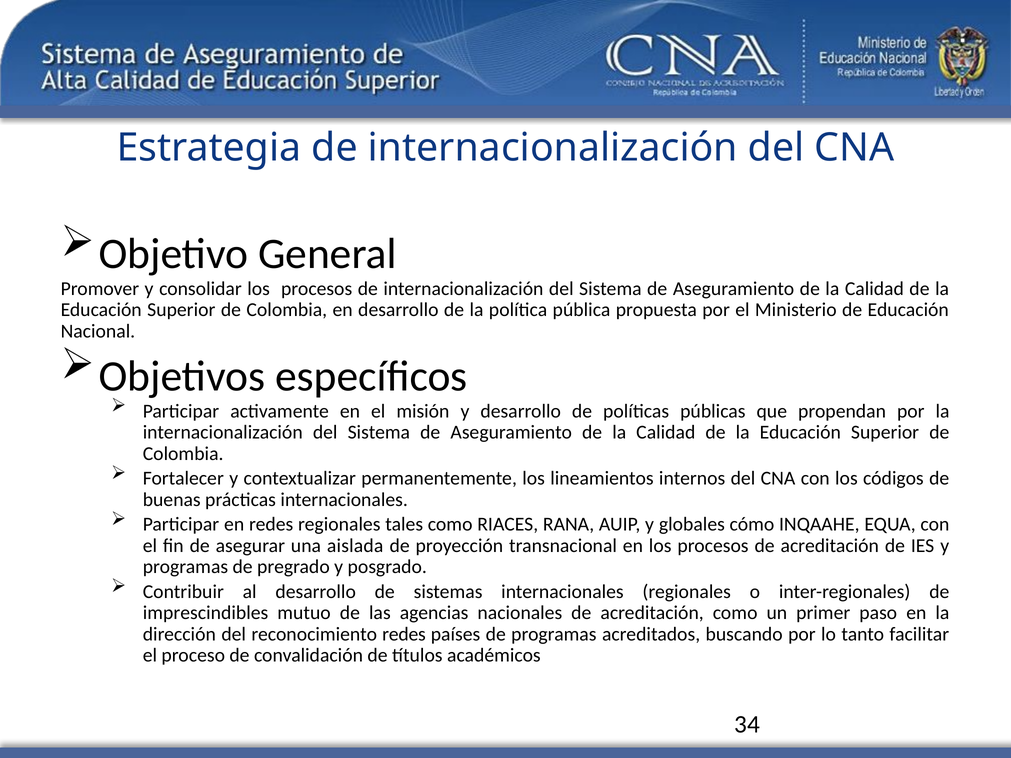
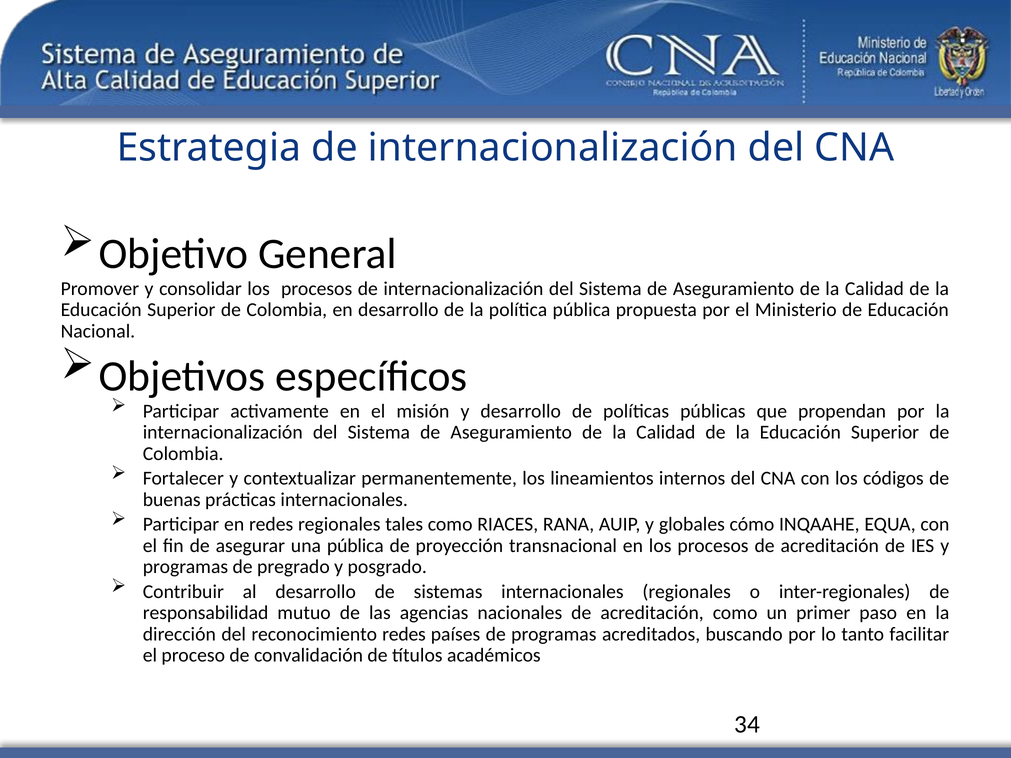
una aislada: aislada -> pública (355, 546)
imprescindibles: imprescindibles -> responsabilidad (206, 613)
